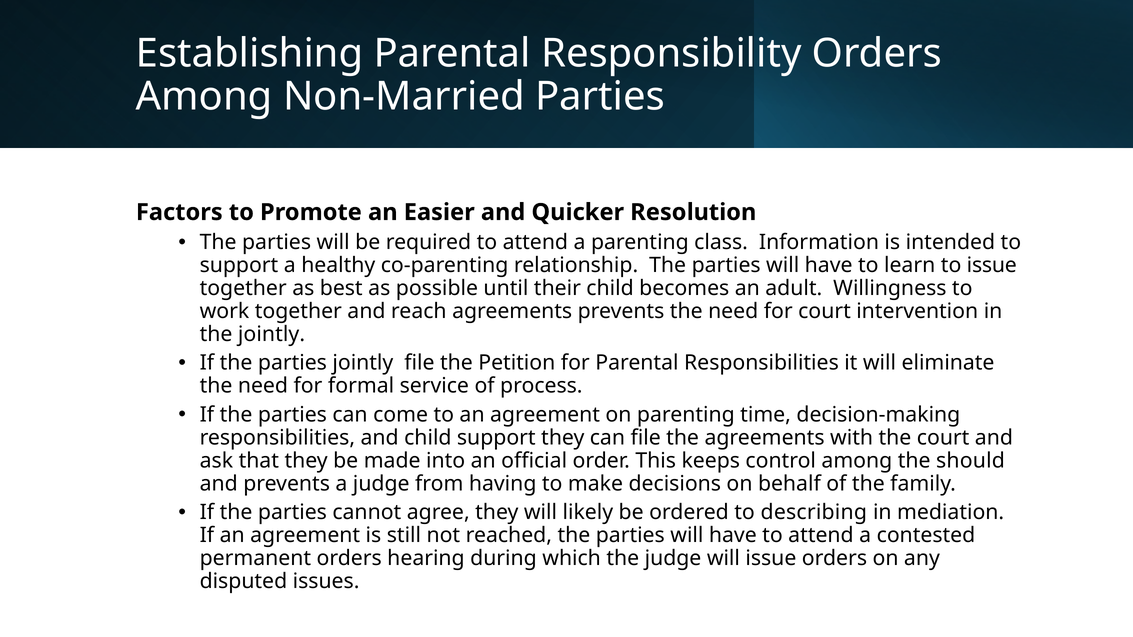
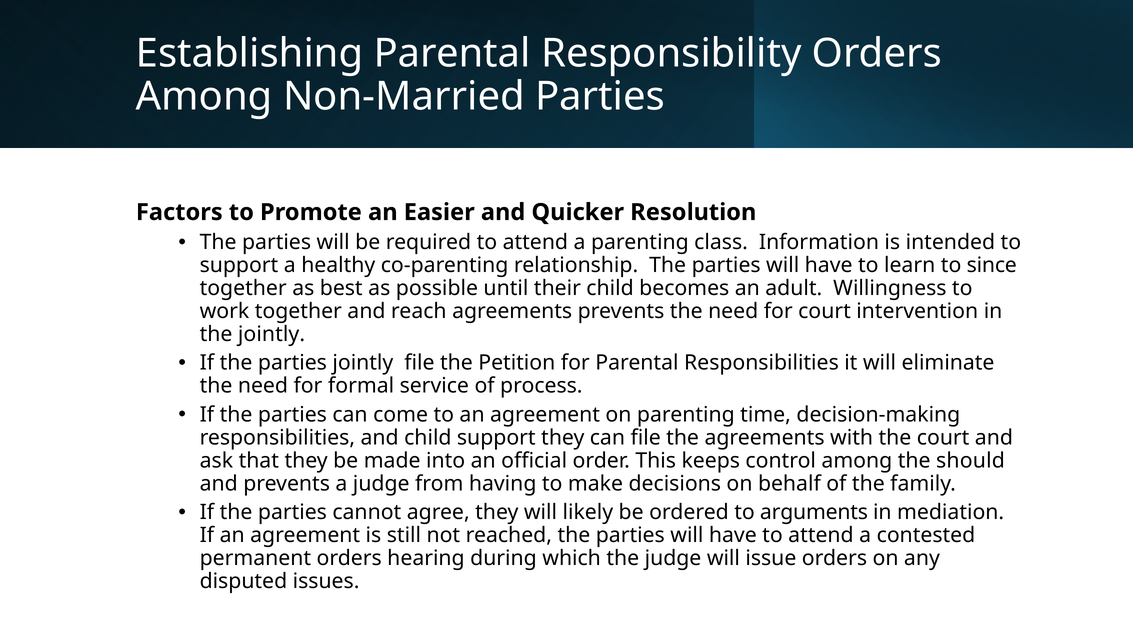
to issue: issue -> since (992, 265)
describing: describing -> arguments (814, 513)
